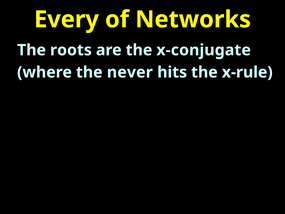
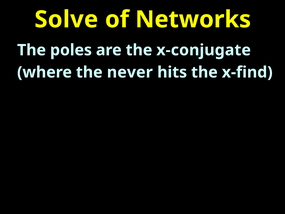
Every: Every -> Solve (66, 19)
roots: roots -> poles (71, 50)
x-rule: x-rule -> x-find (247, 72)
